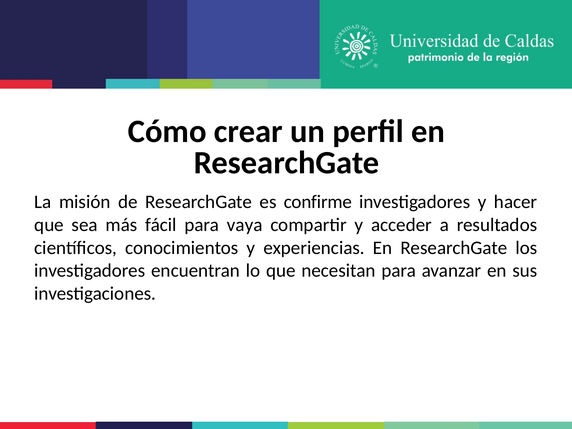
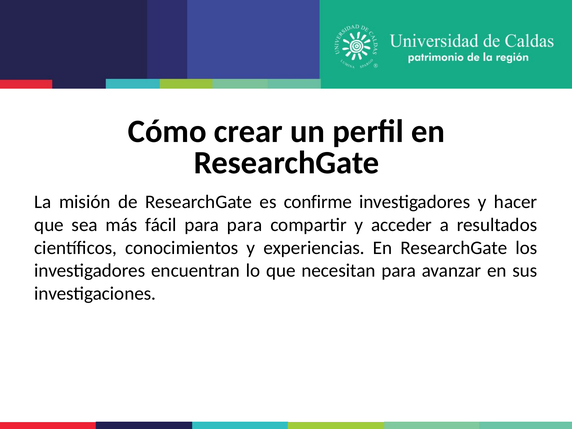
para vaya: vaya -> para (245, 225)
